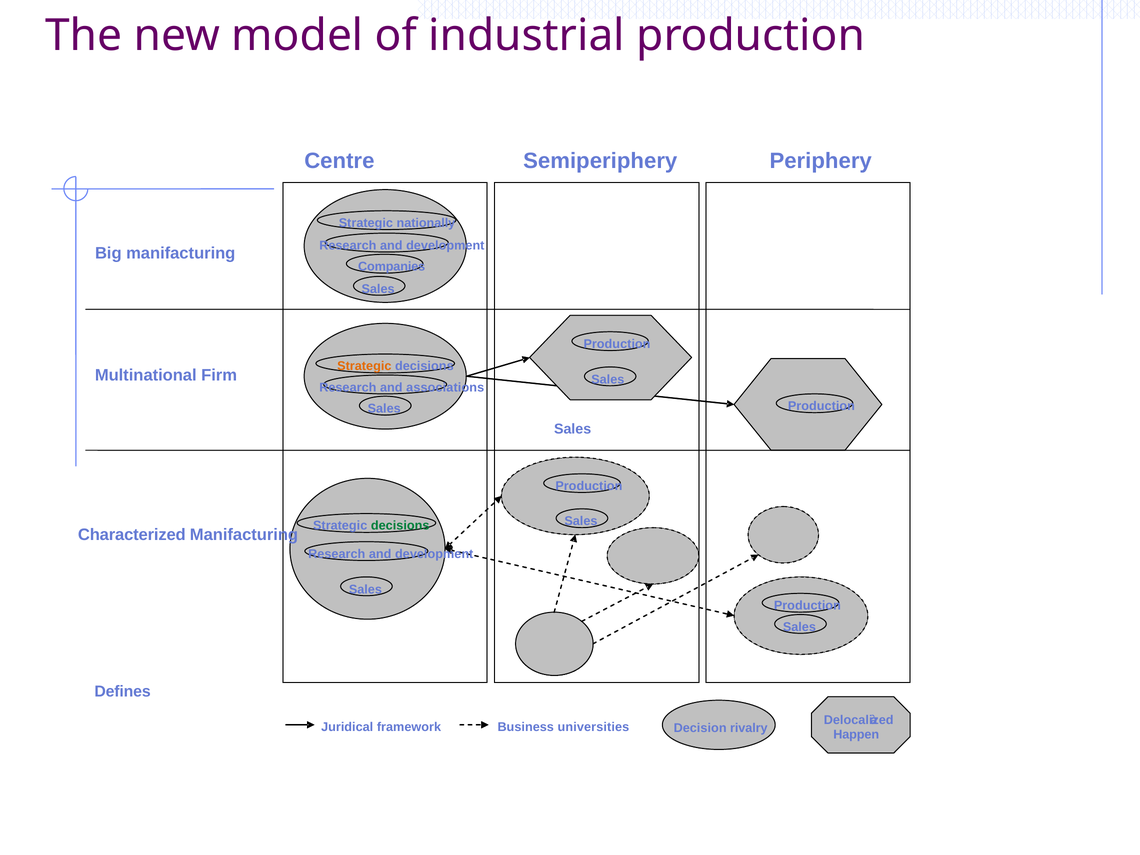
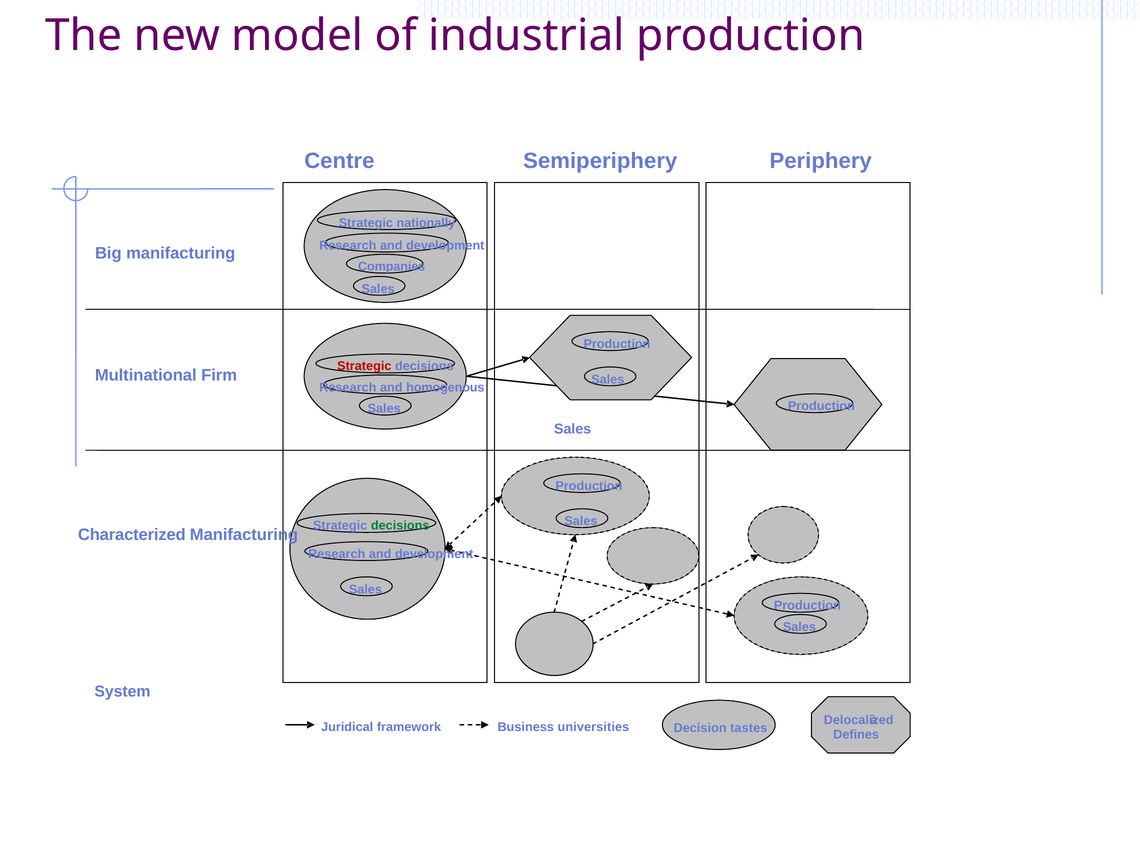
Strategic colour: orange -> red (364, 366)
associations: associations -> homogenous (445, 387)
Defines: Defines -> System (123, 692)
rivalry: rivalry -> tastes (749, 728)
Happen: Happen -> Defines (856, 734)
